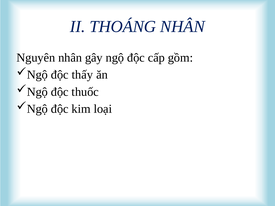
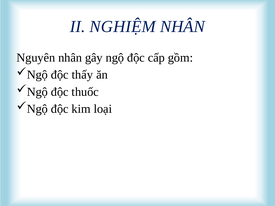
THOÁNG: THOÁNG -> NGHIỆM (123, 27)
